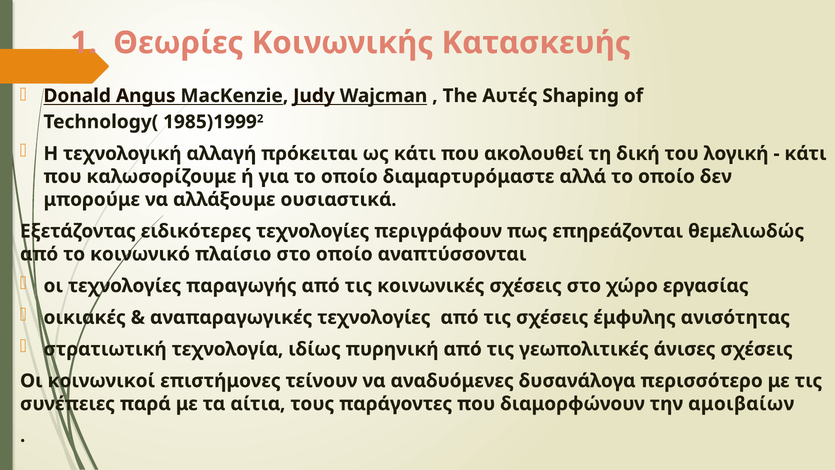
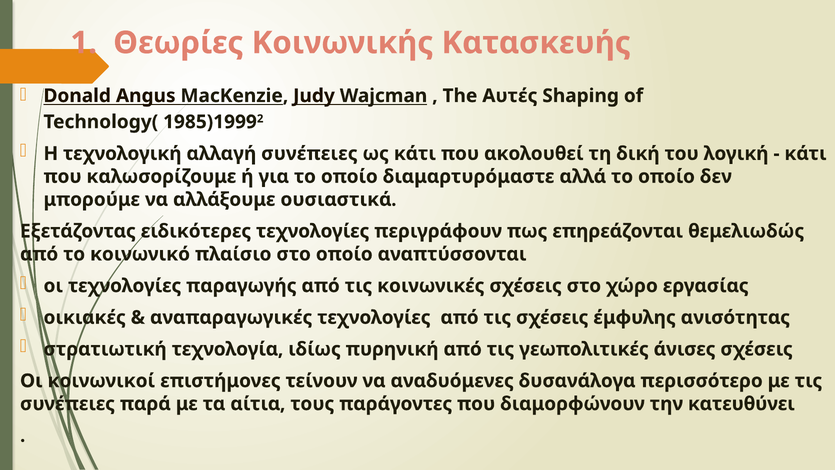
αλλαγή πρόκειται: πρόκειται -> συνέπειες (309, 153)
αμοιβαίων: αμοιβαίων -> κατευθύνει (741, 404)
